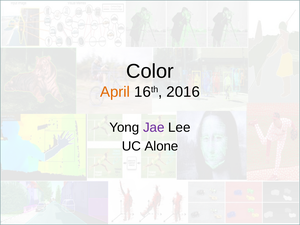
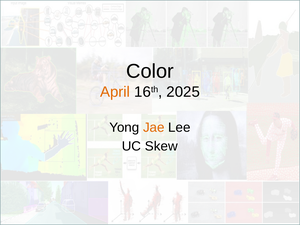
2016: 2016 -> 2025 (183, 92)
Jae colour: purple -> orange (154, 128)
Alone: Alone -> Skew (161, 146)
